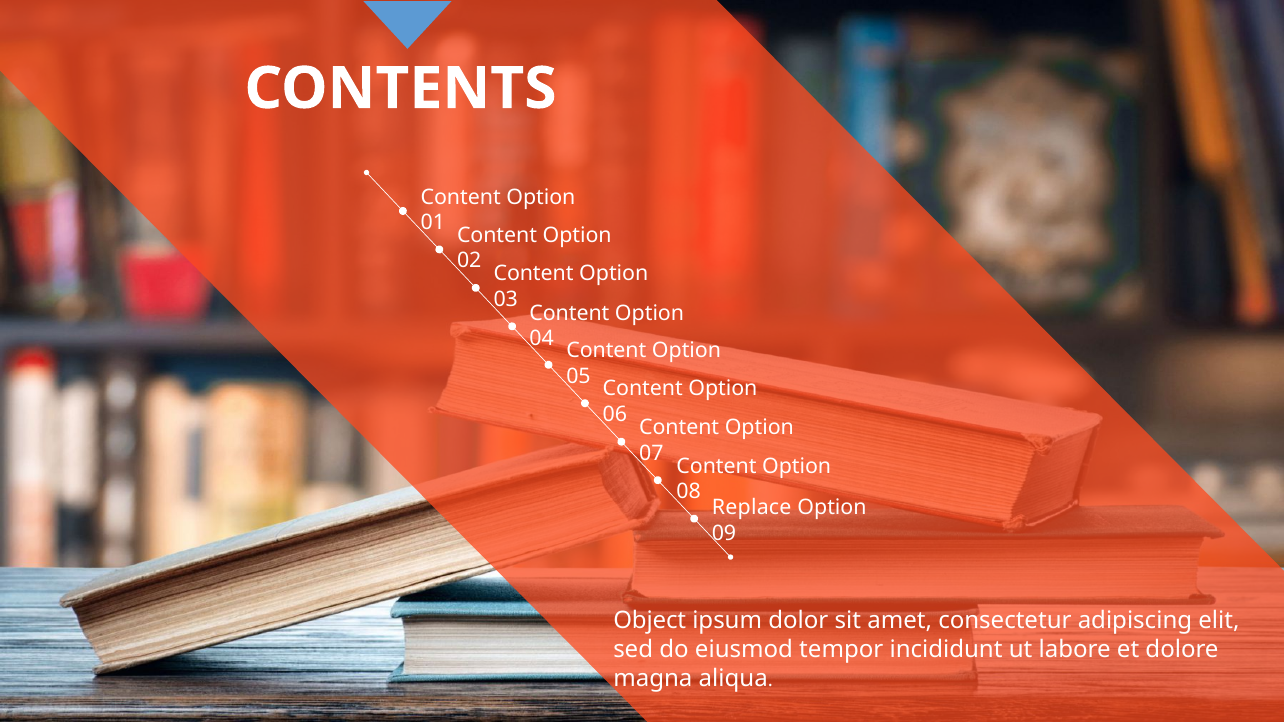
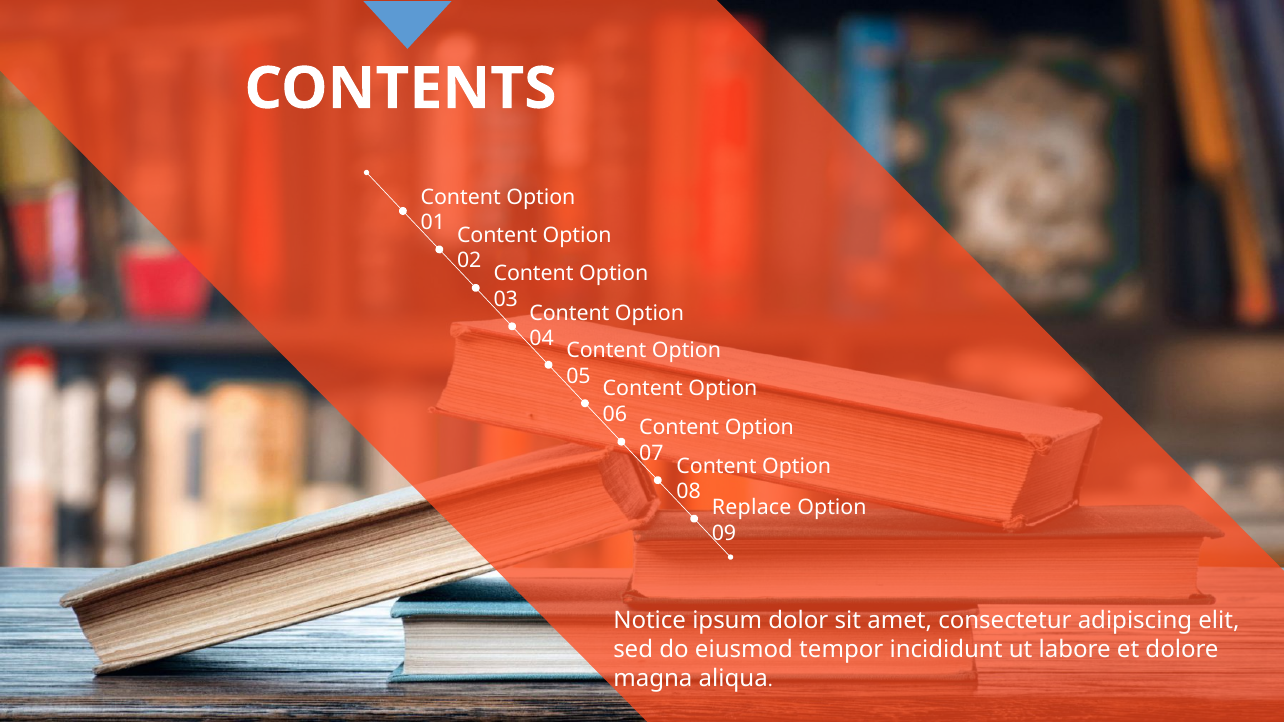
Object: Object -> Notice (650, 621)
